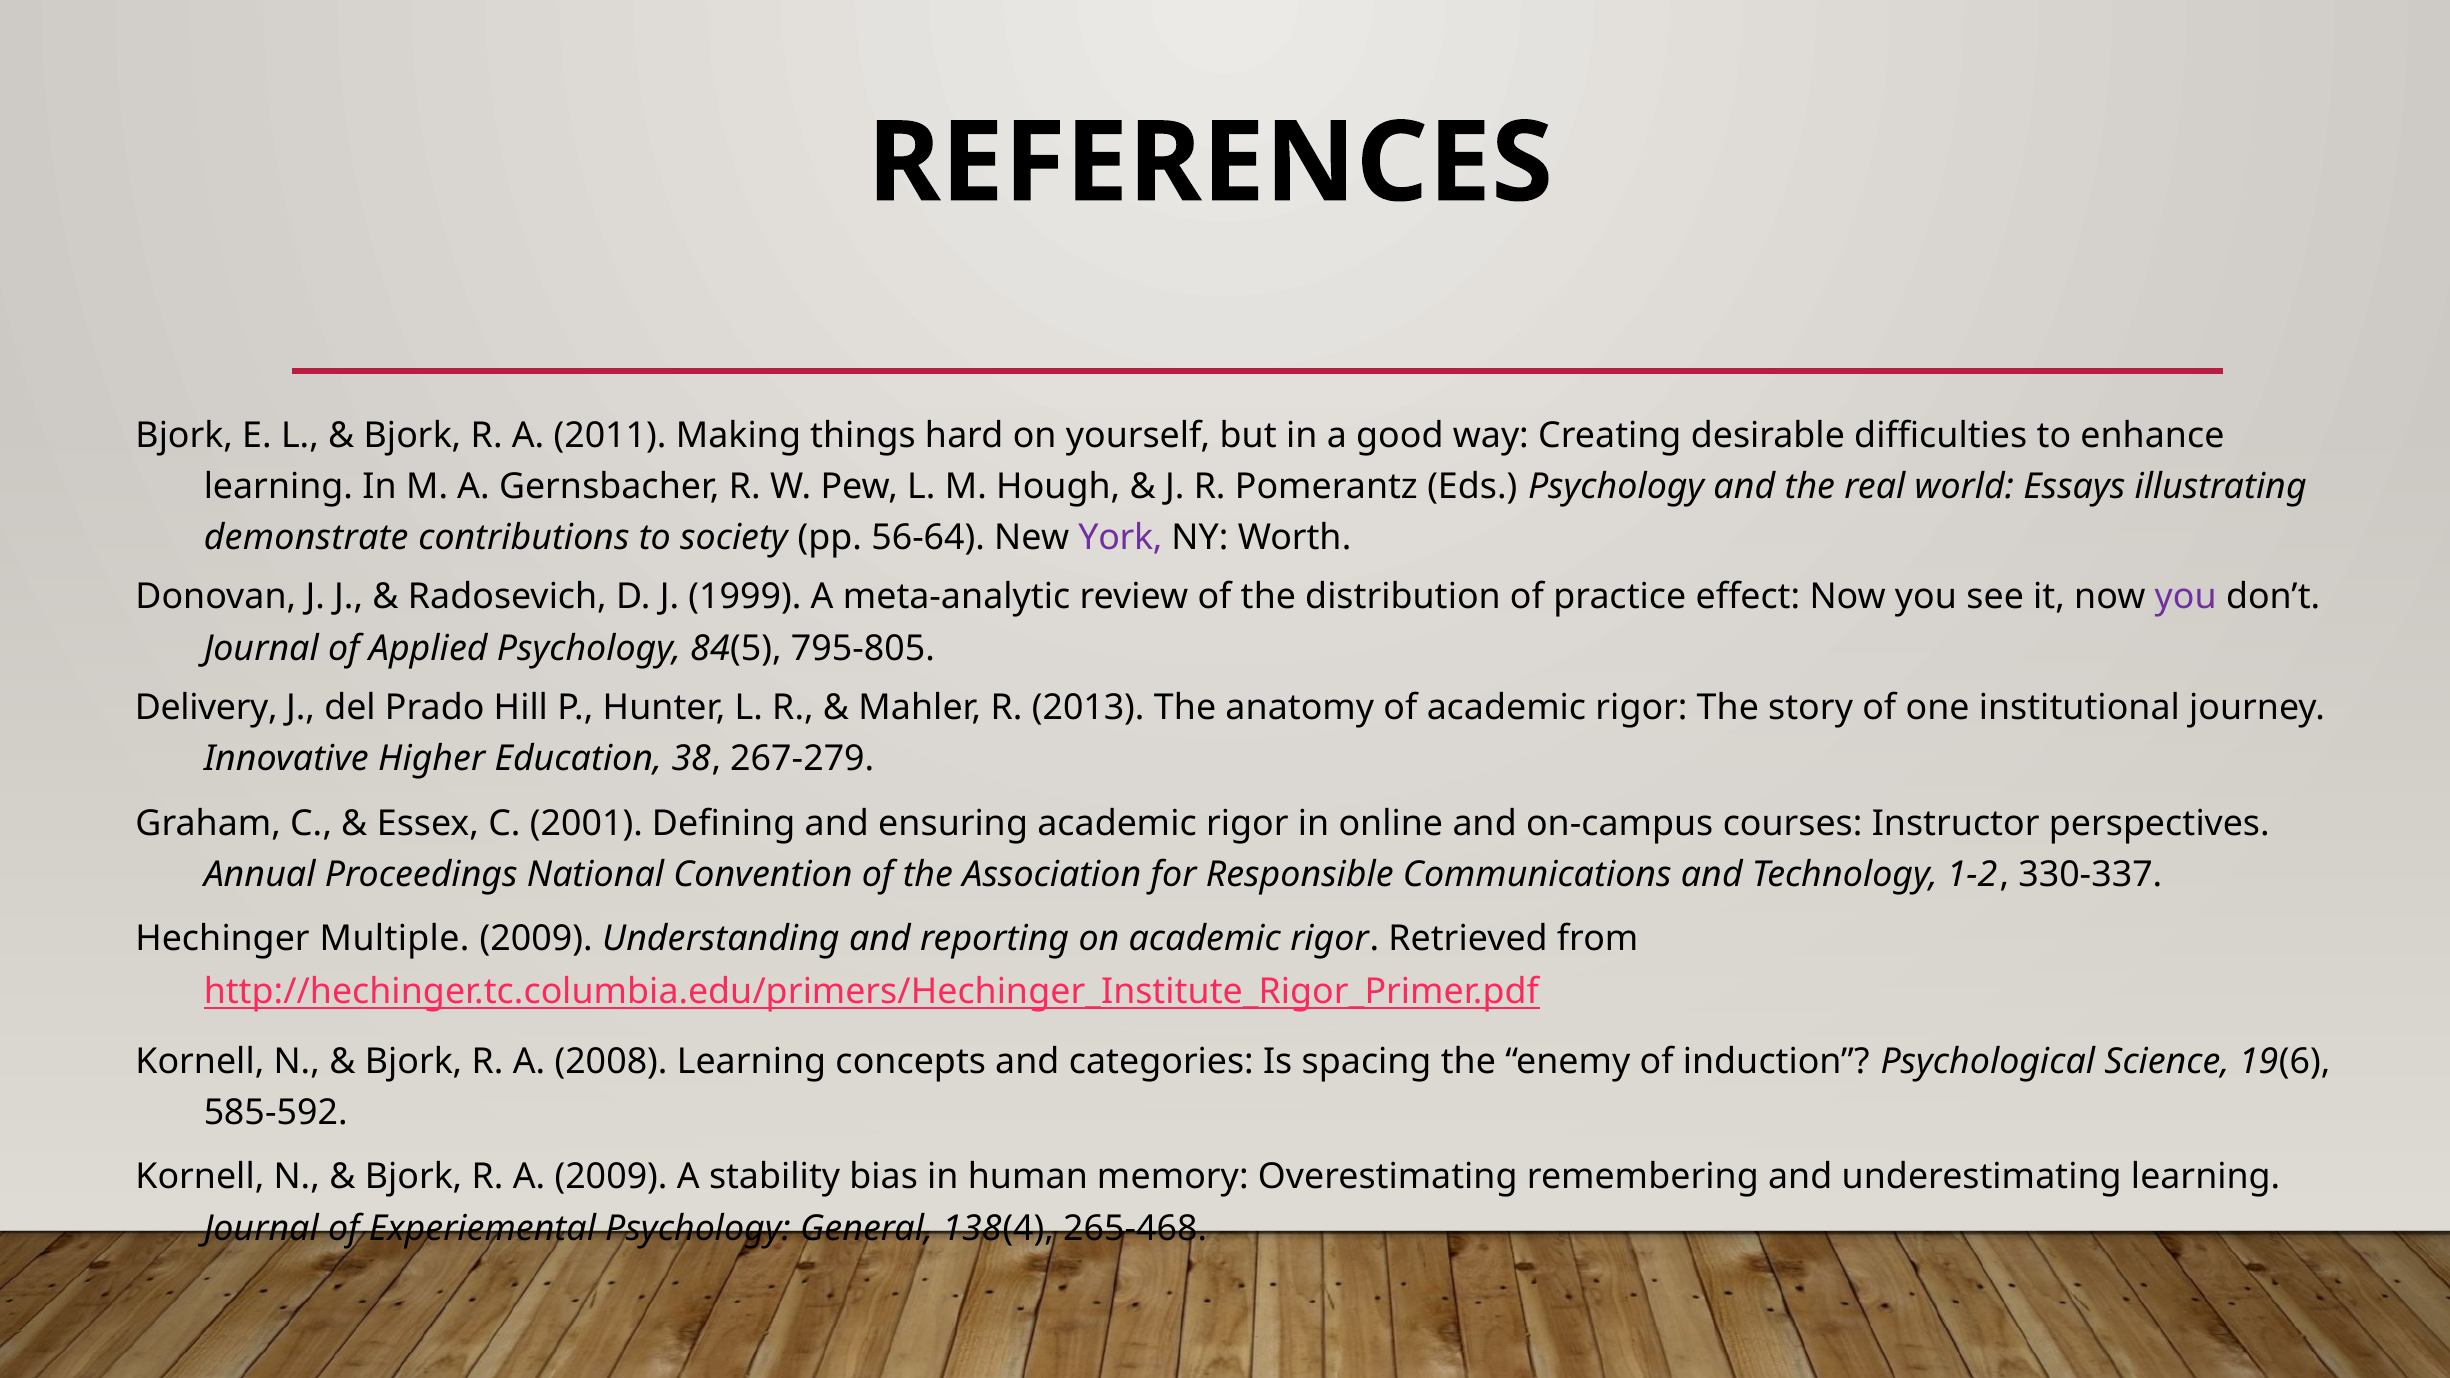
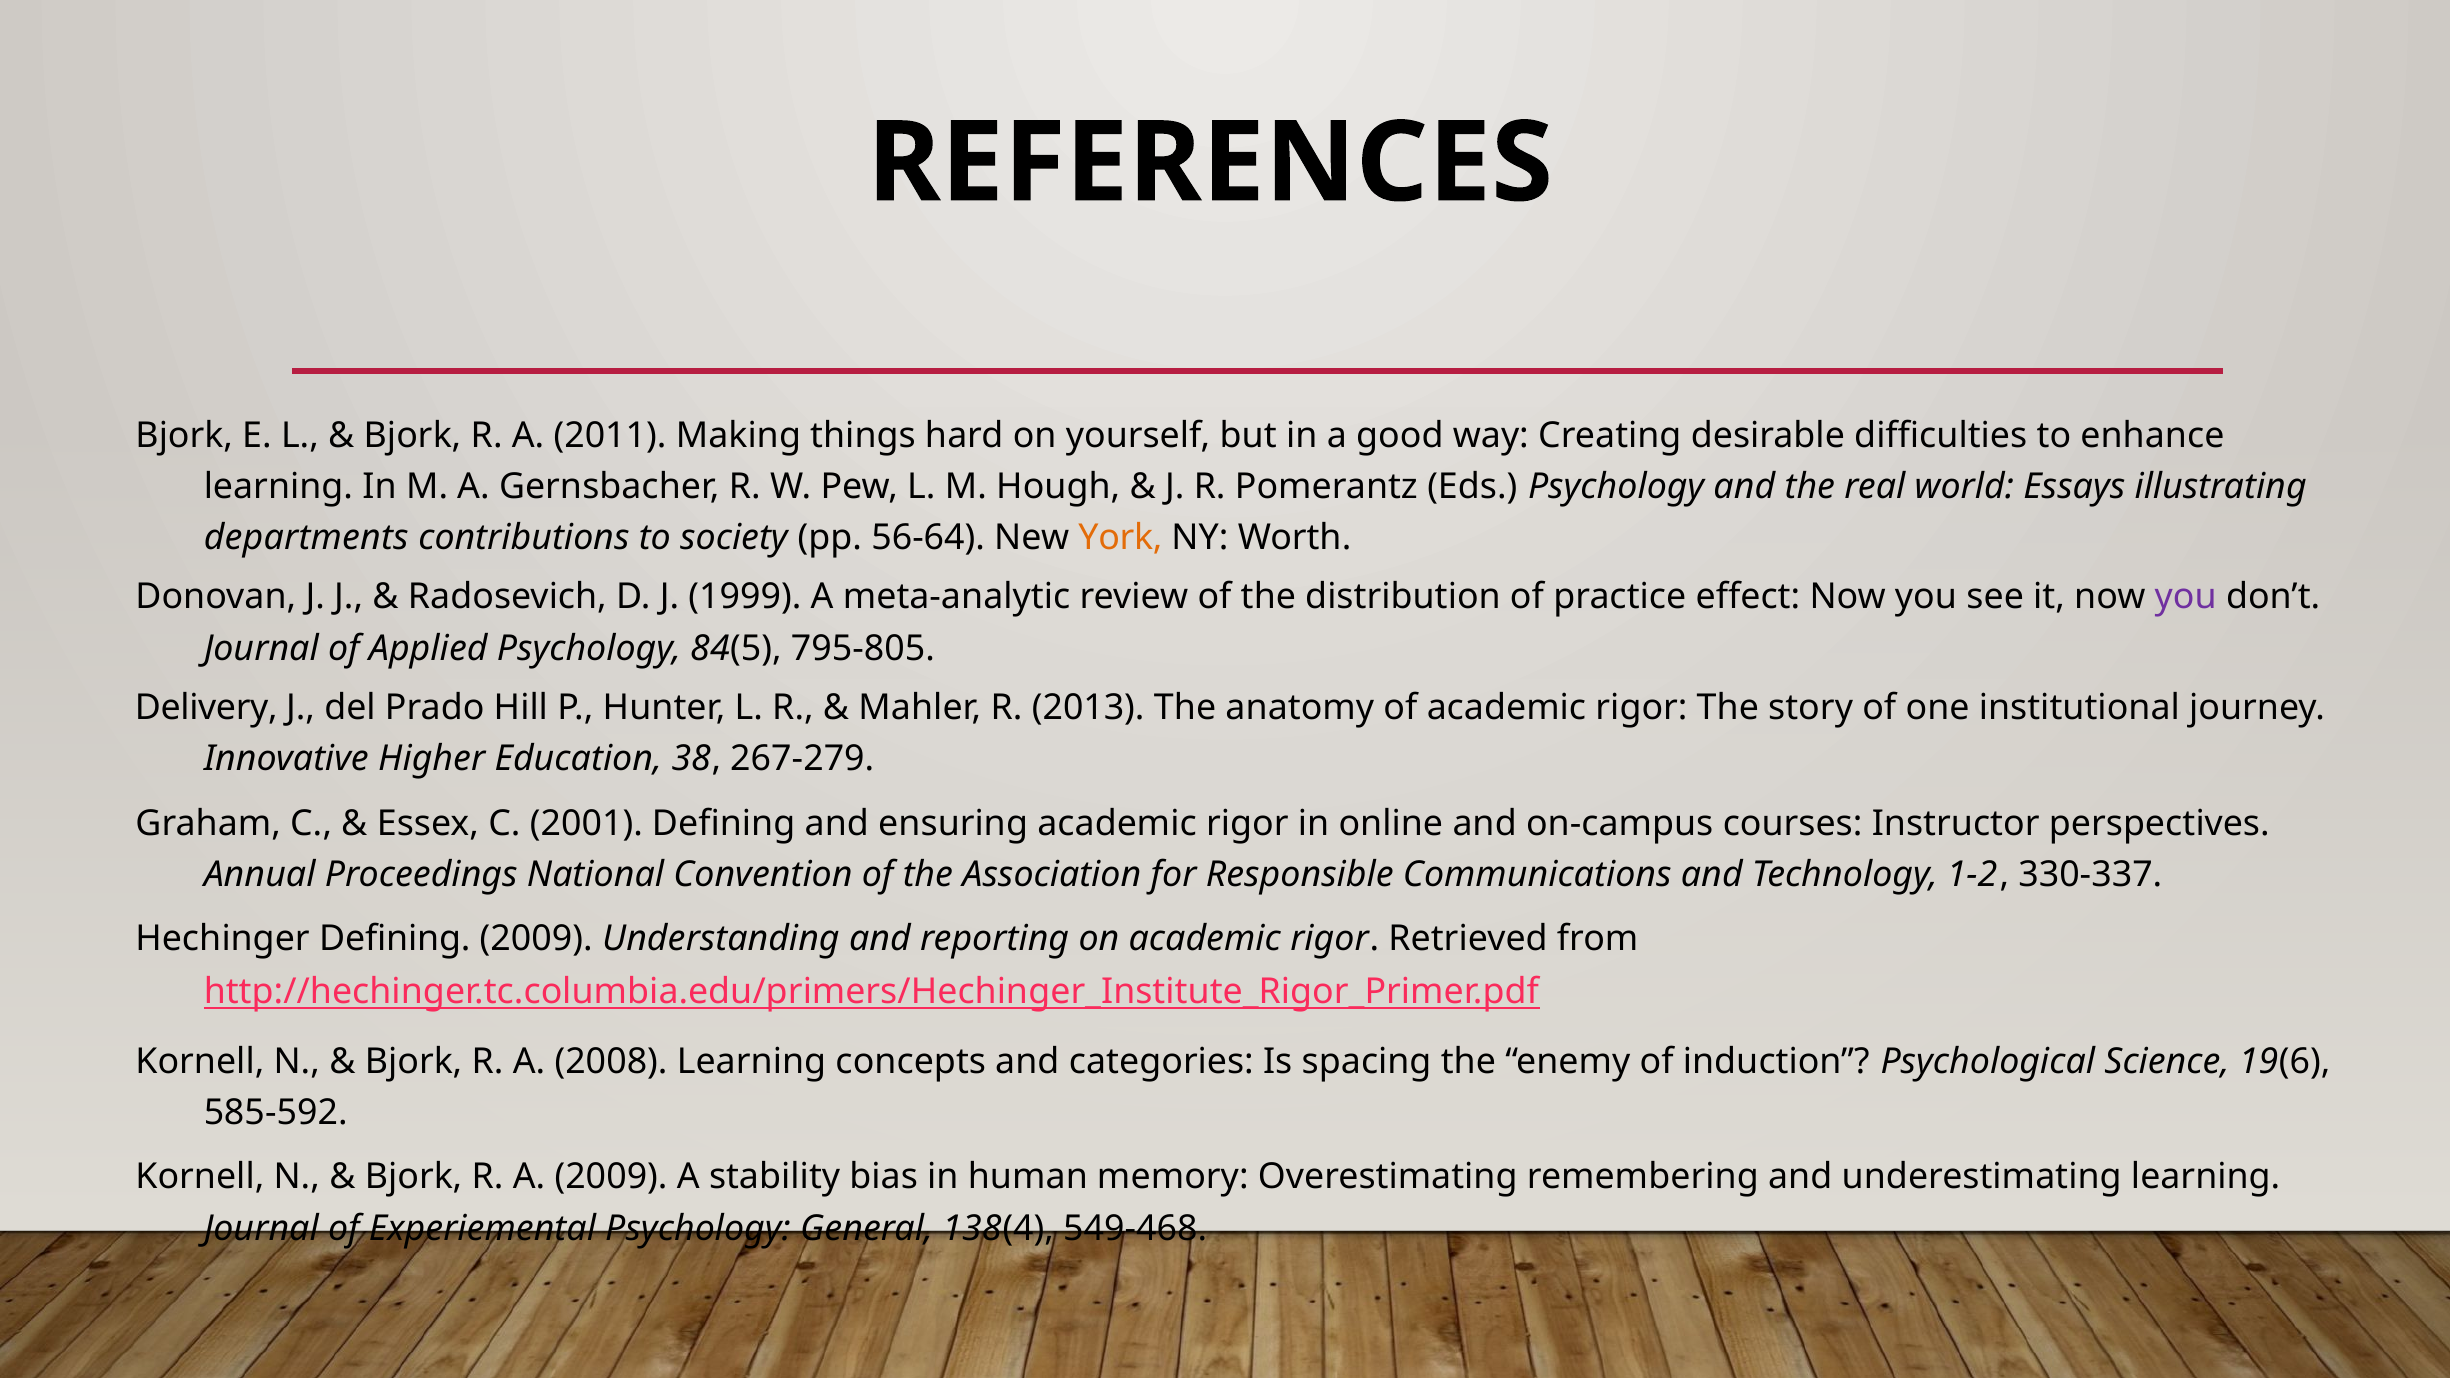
demonstrate: demonstrate -> departments (306, 538)
York colour: purple -> orange (1120, 538)
Hechinger Multiple: Multiple -> Defining (395, 939)
265-468: 265-468 -> 549-468 (1135, 1229)
